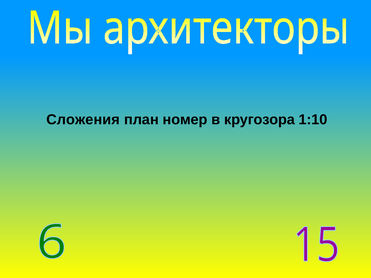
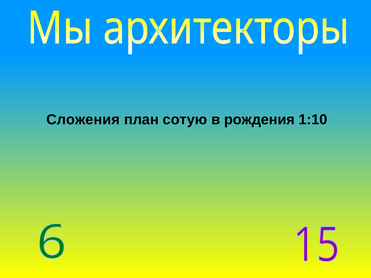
номер: номер -> сотую (185, 120)
кругозора: кругозора -> рождения (259, 120)
